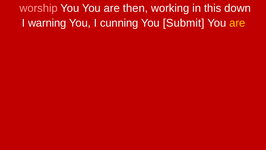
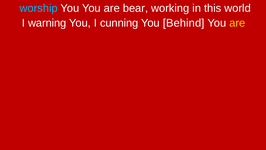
worship colour: pink -> light blue (39, 8)
then: then -> bear (135, 8)
down: down -> world (238, 8)
Submit: Submit -> Behind (184, 23)
